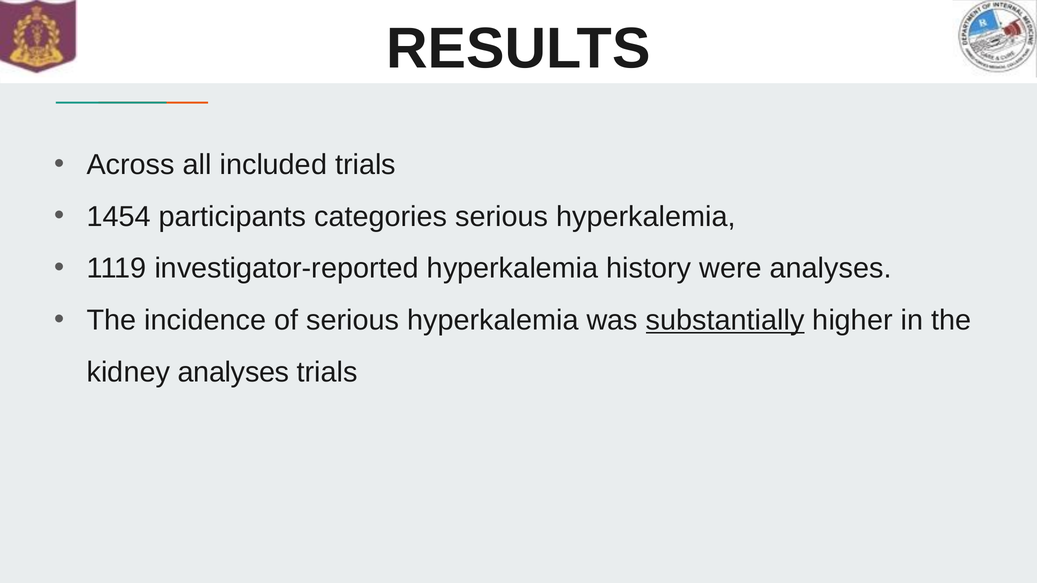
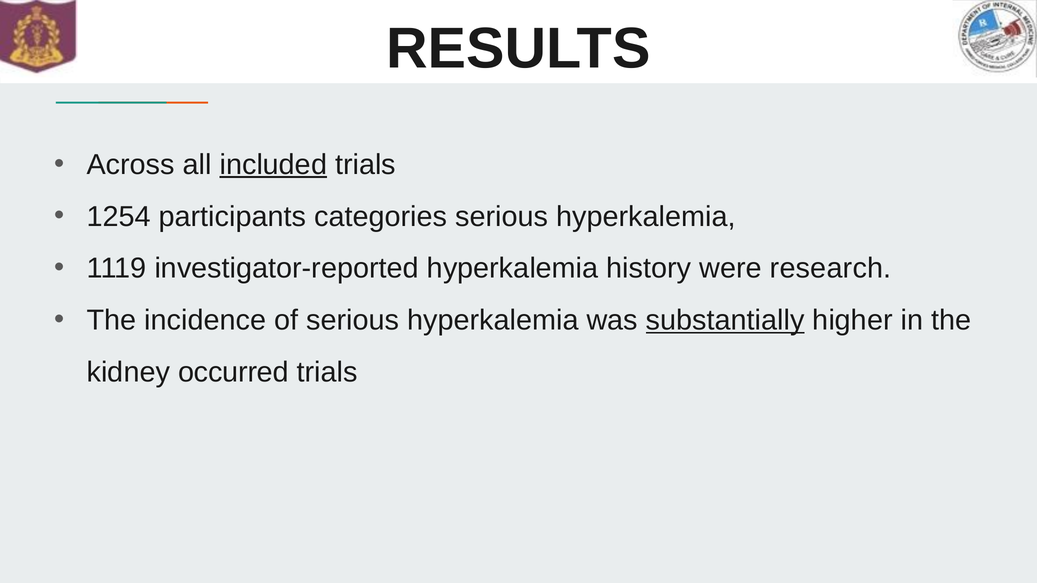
included underline: none -> present (273, 165)
1454: 1454 -> 1254 (119, 217)
were analyses: analyses -> research (831, 269)
kidney analyses: analyses -> occurred (233, 372)
